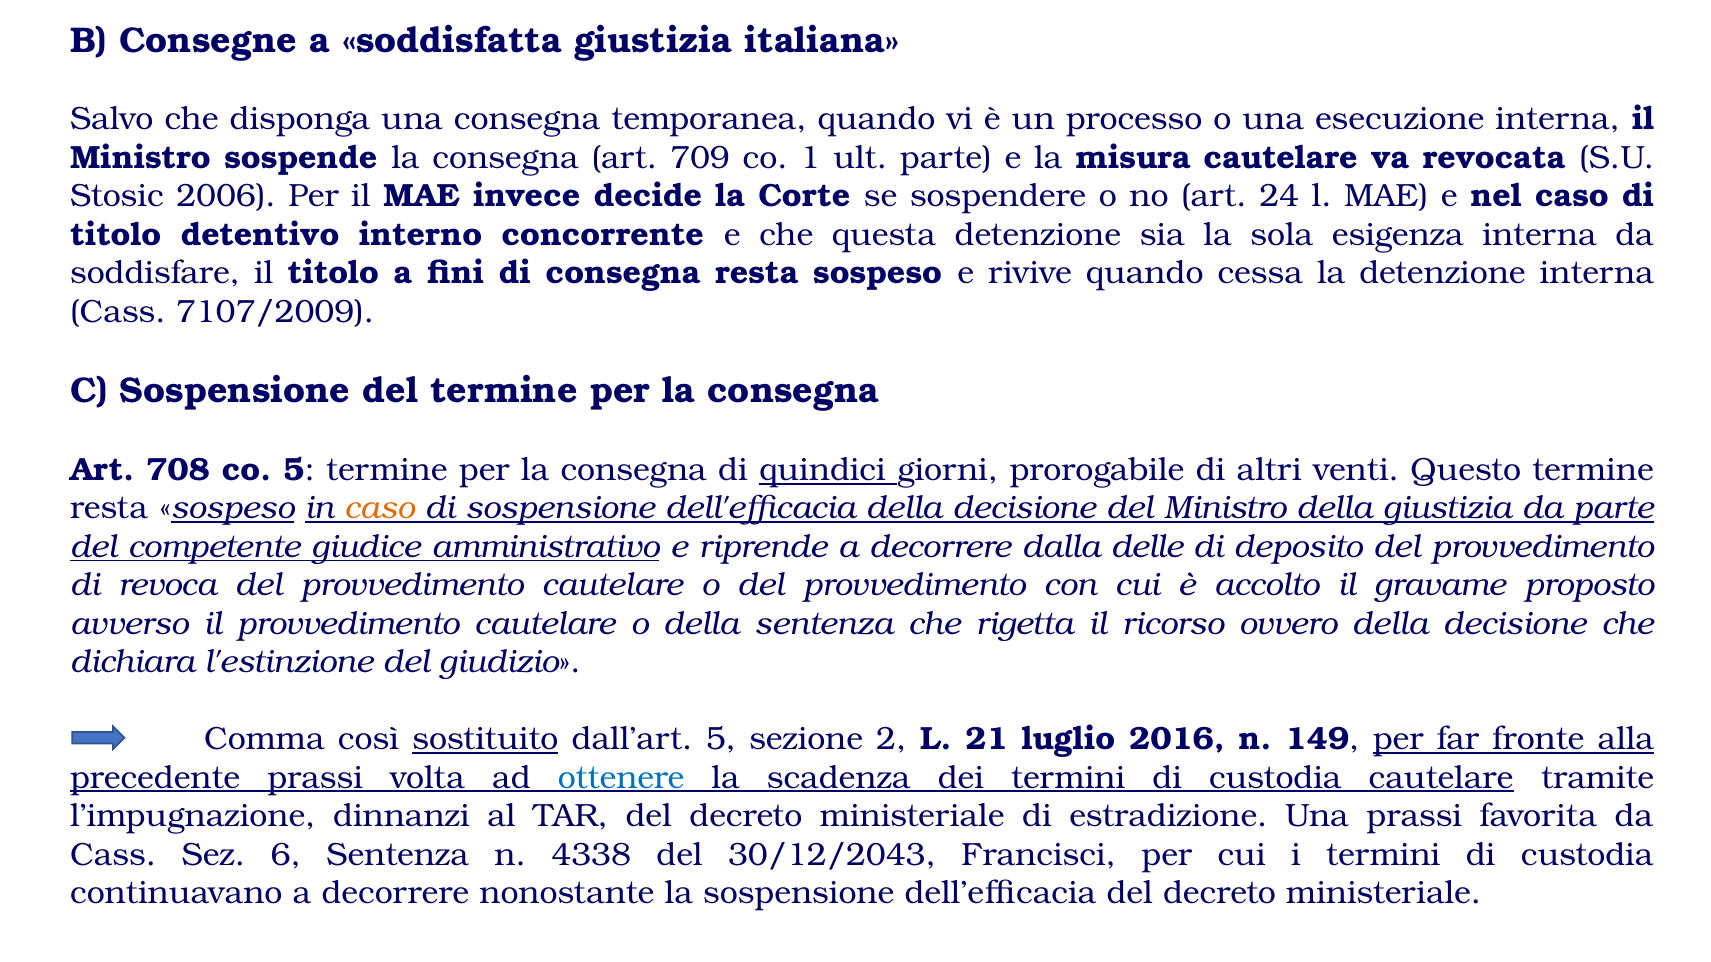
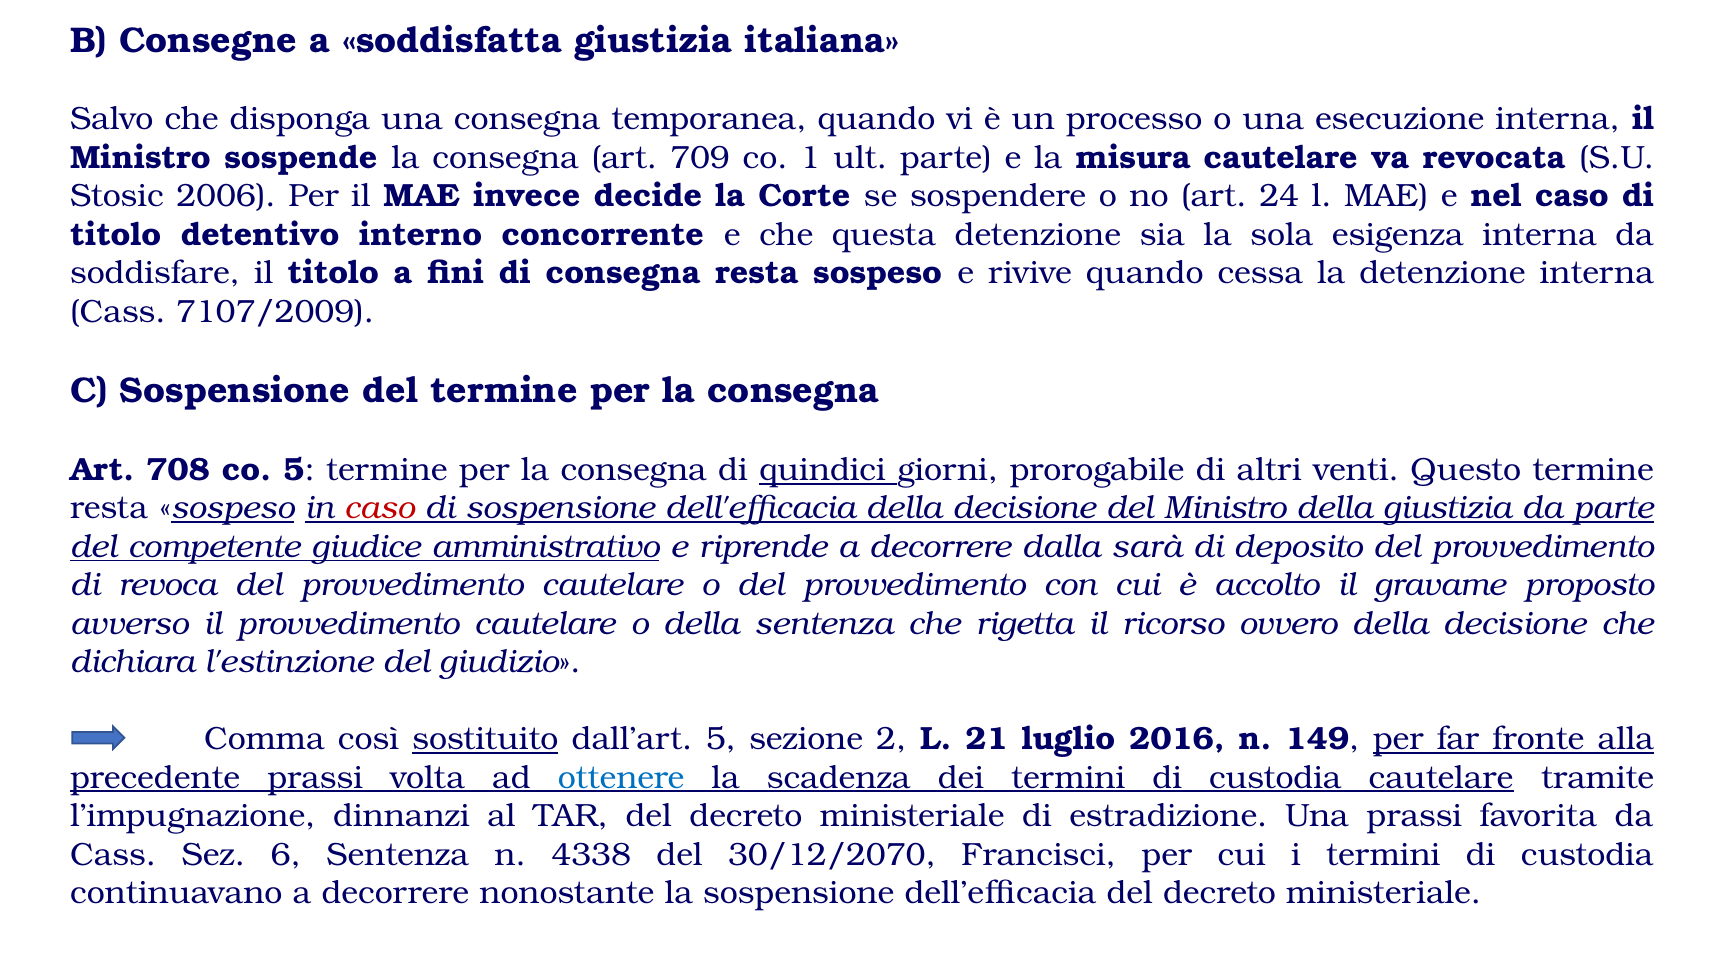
caso colour: orange -> red (379, 509)
delle: delle -> sarà (1147, 547)
30/12/2043: 30/12/2043 -> 30/12/2070 (832, 855)
